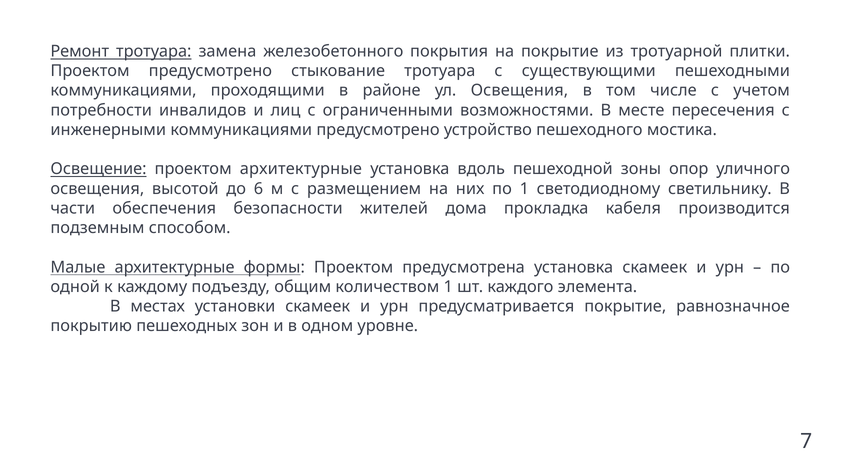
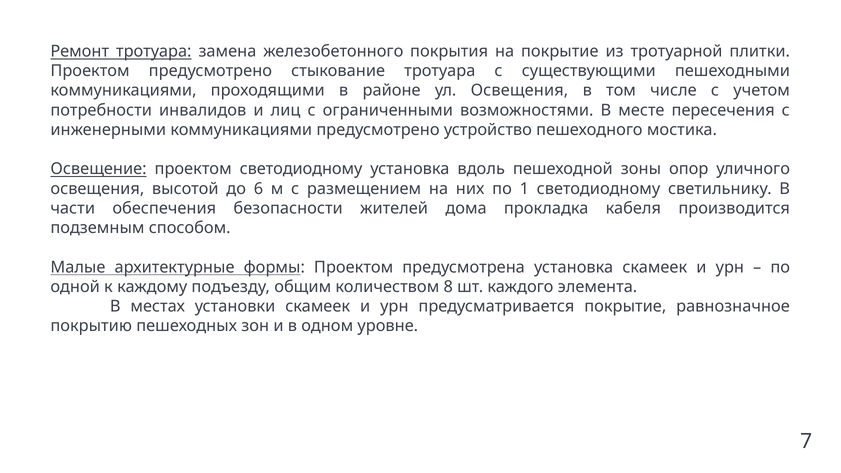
проектом архитектурные: архитектурные -> светодиодному (301, 169)
количеством 1: 1 -> 8 (448, 287)
